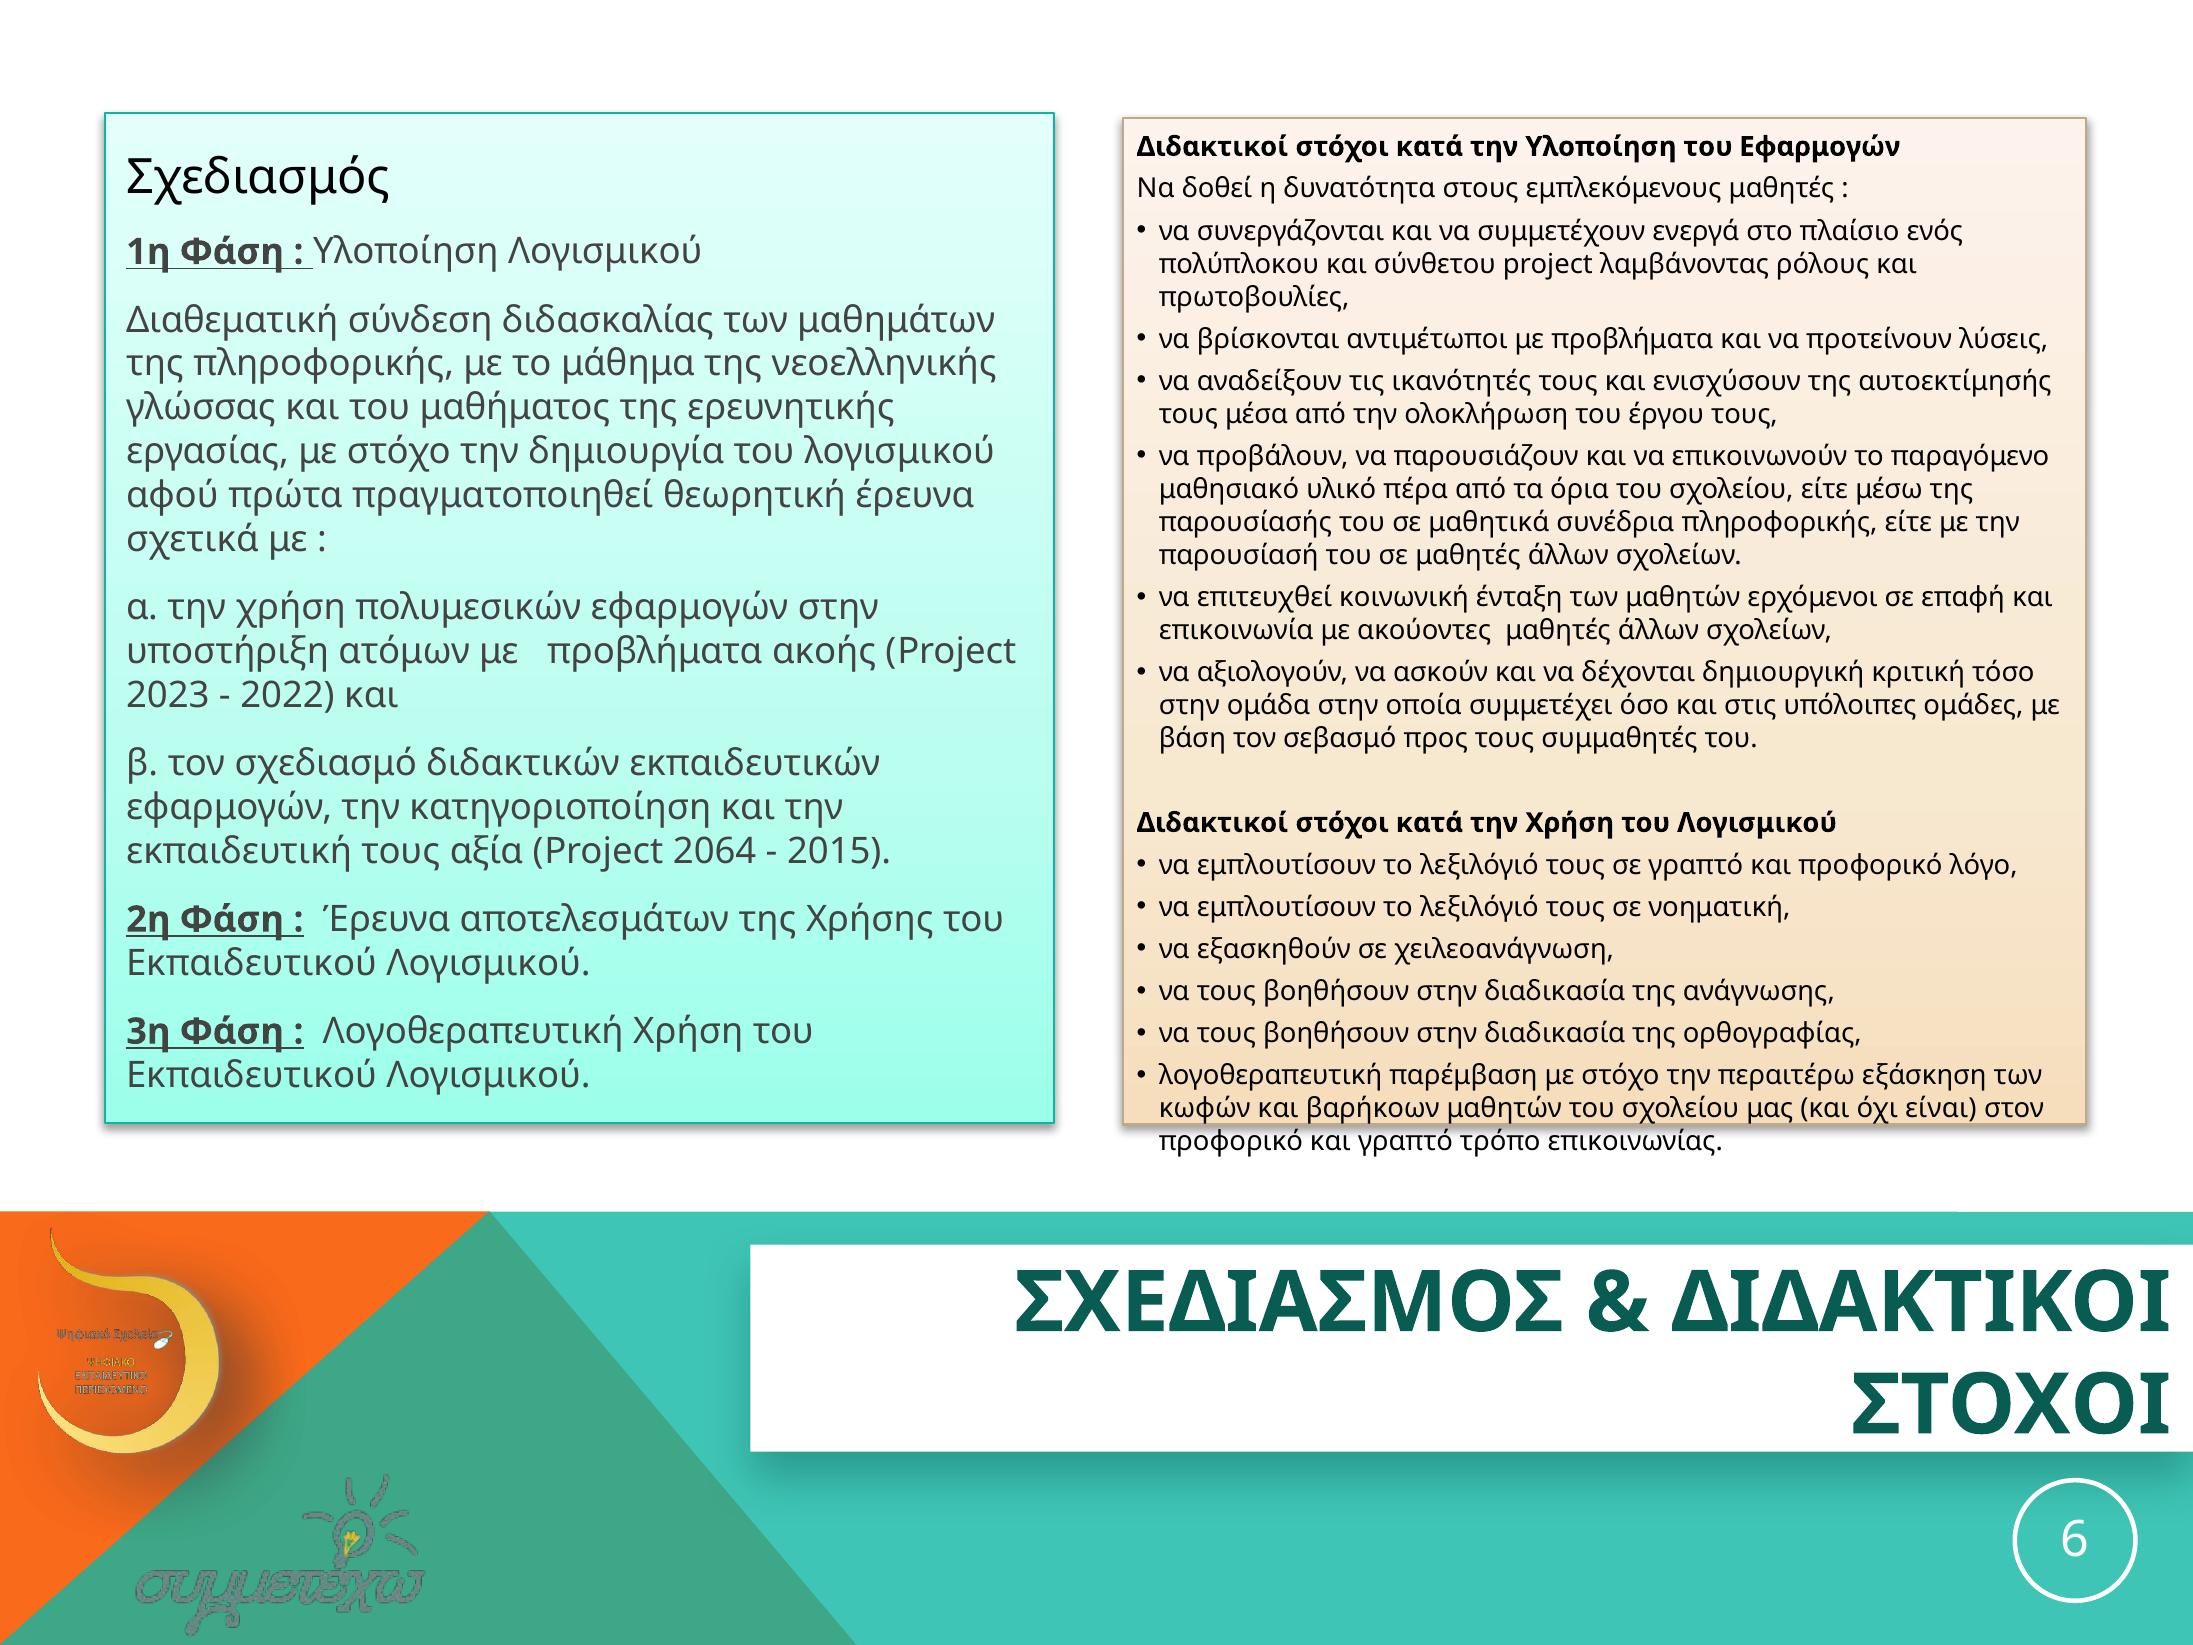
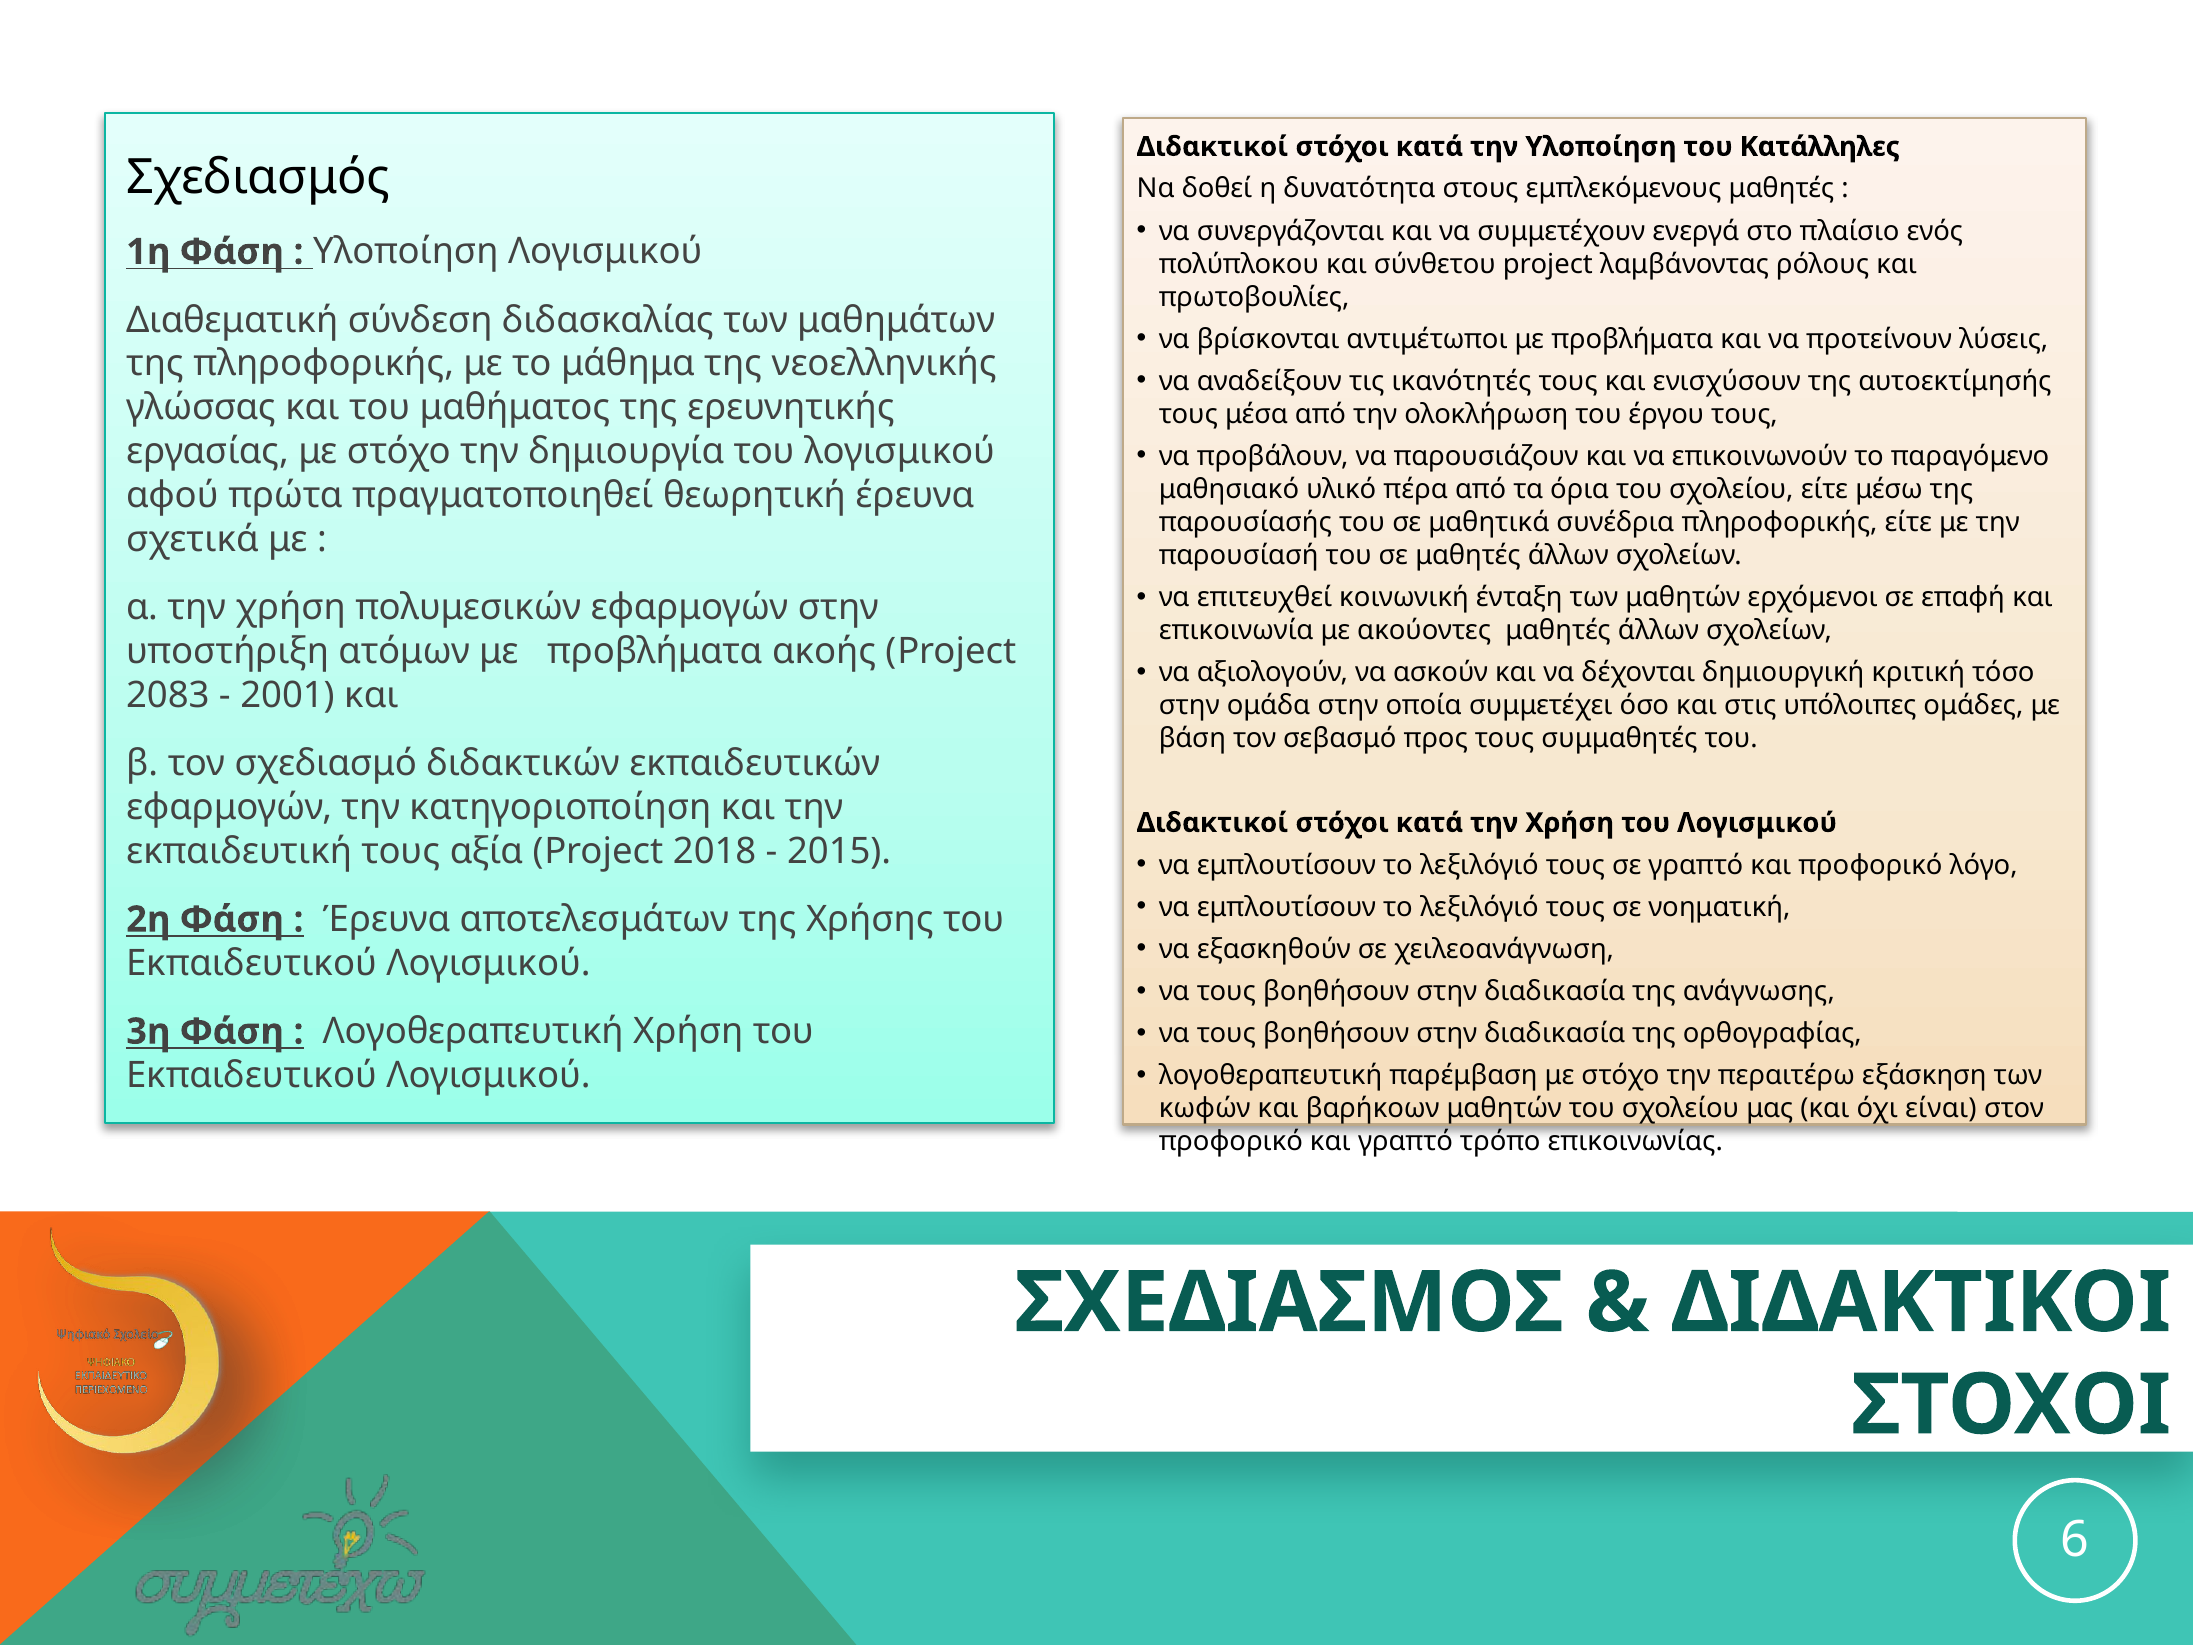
του Εφαρμογών: Εφαρμογών -> Κατάλληλες (1820, 147)
2023: 2023 -> 2083 (168, 695)
2022: 2022 -> 2001 (288, 695)
2064: 2064 -> 2018 (715, 851)
